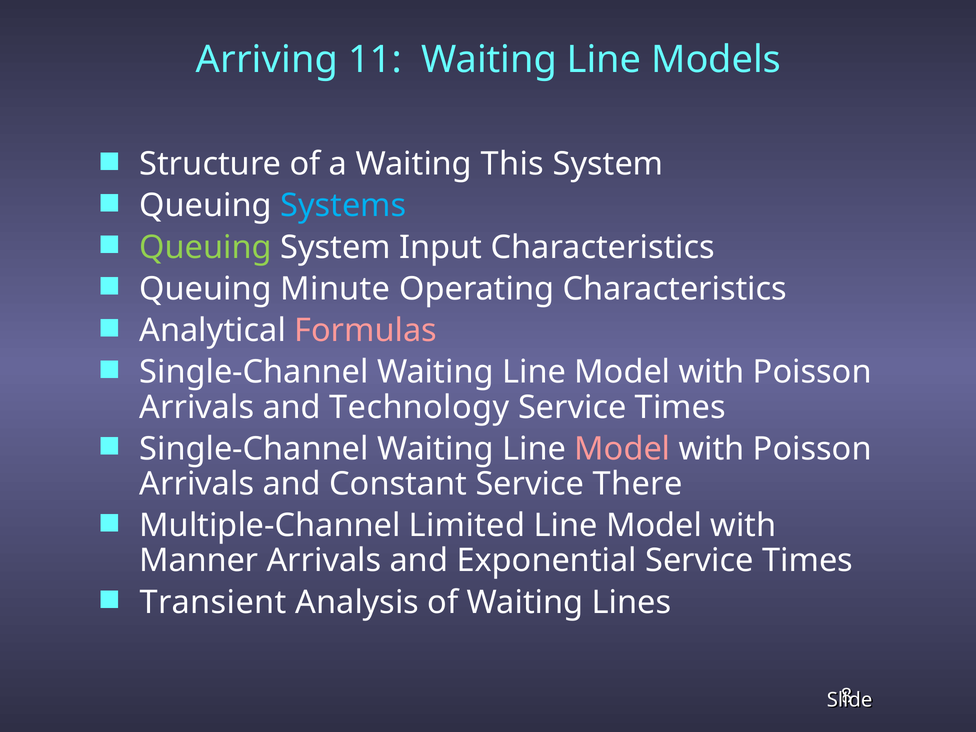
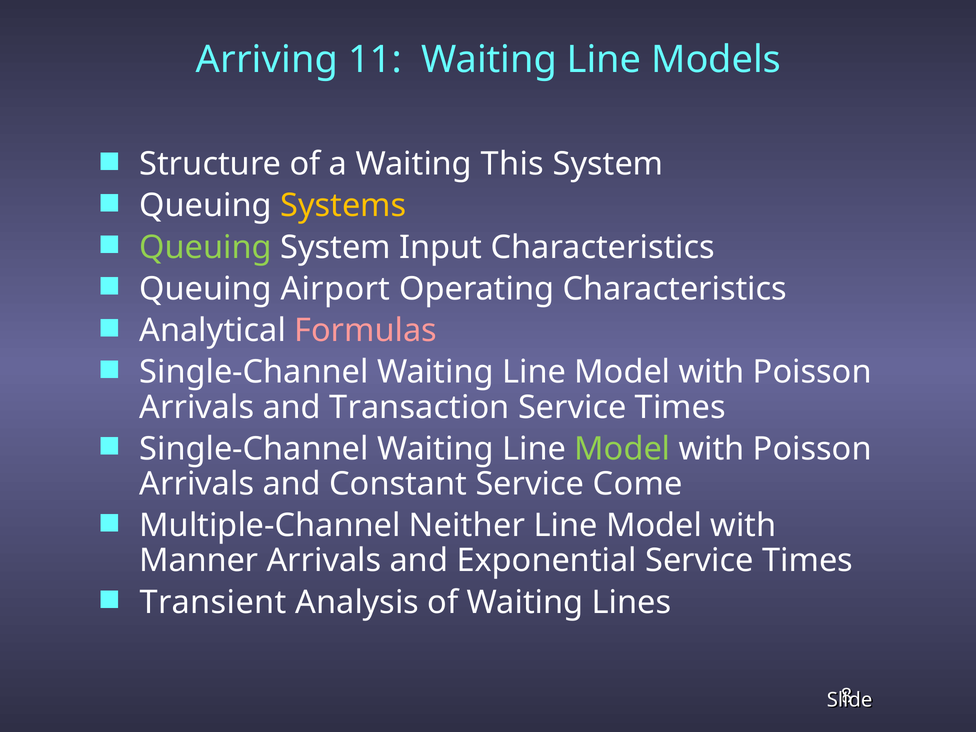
Systems colour: light blue -> yellow (343, 206)
Minute: Minute -> Airport (335, 289)
Technology: Technology -> Transaction (419, 407)
Model colour: pink -> light green (622, 449)
There: There -> Come (638, 484)
Limited: Limited -> Neither (467, 526)
